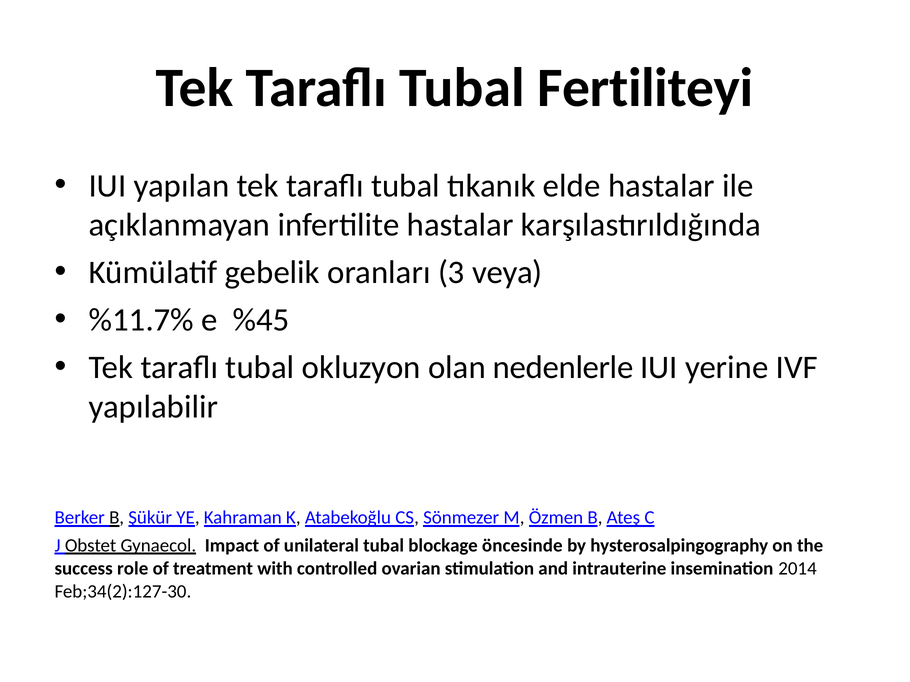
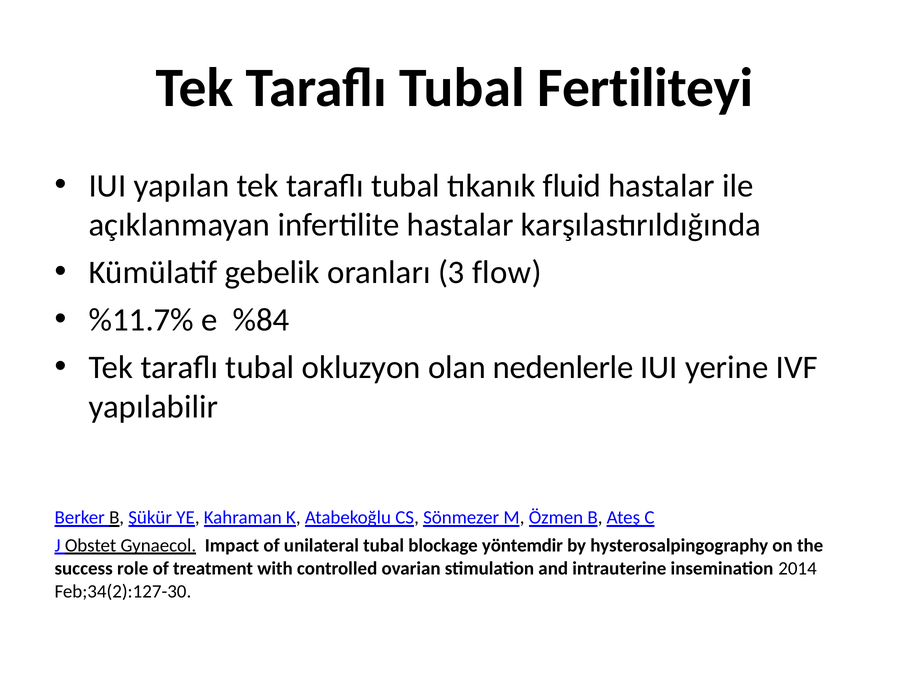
elde: elde -> fluid (572, 186)
veya: veya -> flow (507, 273)
%45: %45 -> %84 (261, 320)
öncesinde: öncesinde -> yöntemdir (522, 546)
